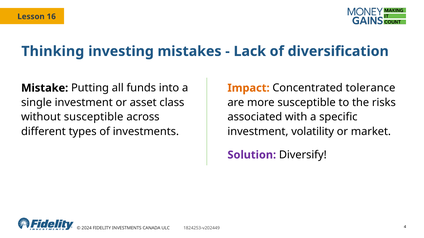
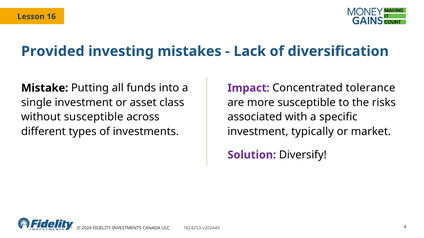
Thinking: Thinking -> Provided (53, 51)
Impact colour: orange -> purple (249, 88)
volatility: volatility -> typically (313, 132)
